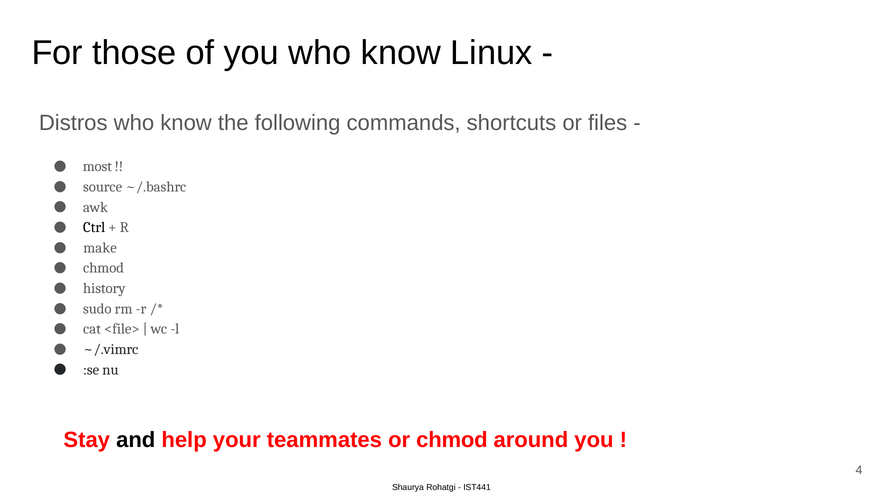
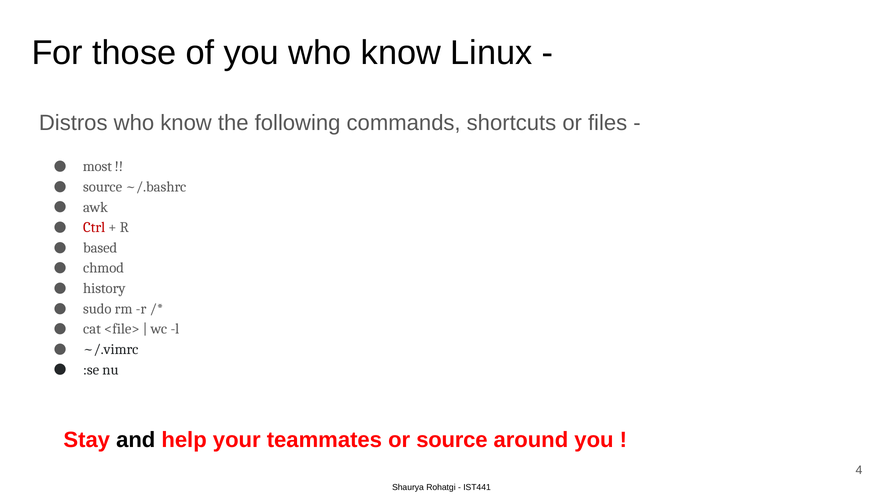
Ctrl colour: black -> red (94, 227)
make: make -> based (100, 248)
or chmod: chmod -> source (452, 440)
